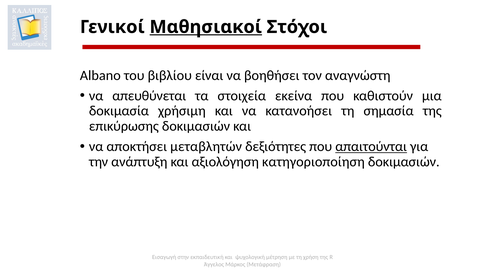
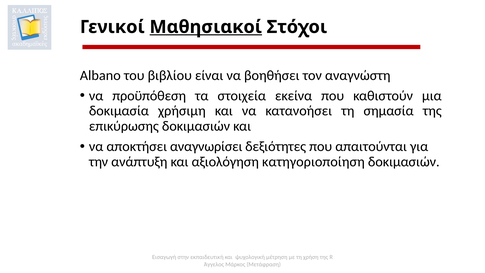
απευθύνεται: απευθύνεται -> προϋπόθεση (149, 96)
μεταβλητών: μεταβλητών -> αναγνωρίσει (206, 146)
απαιτούνται underline: present -> none (371, 146)
